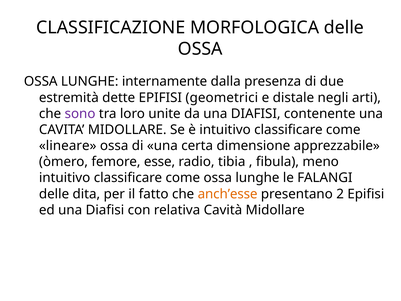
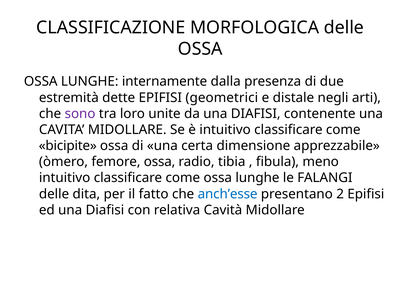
lineare: lineare -> bicipite (68, 146)
femore esse: esse -> ossa (160, 162)
anch’esse colour: orange -> blue (228, 194)
